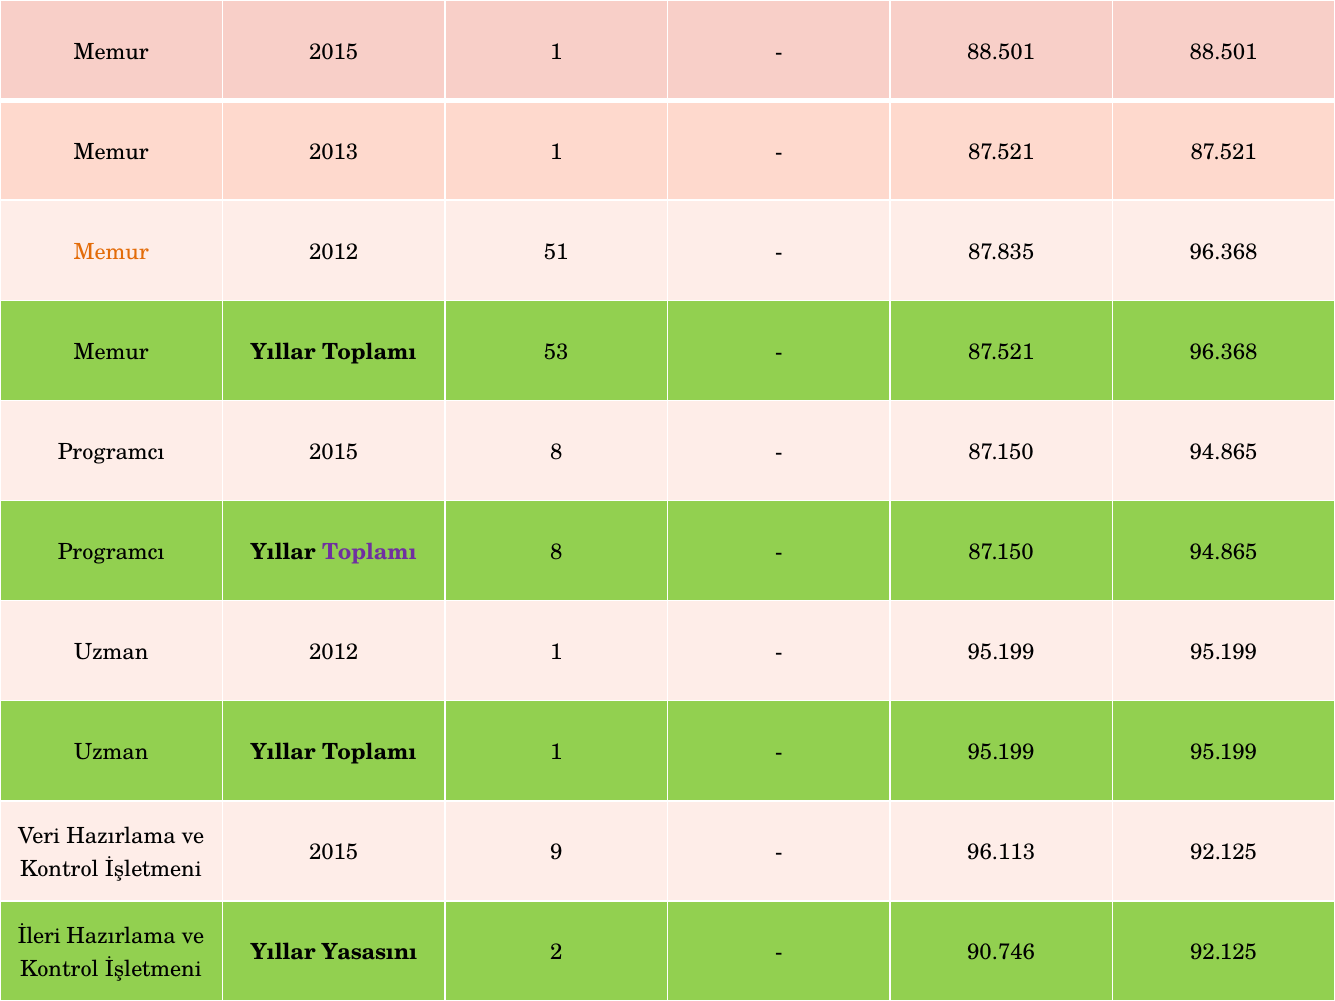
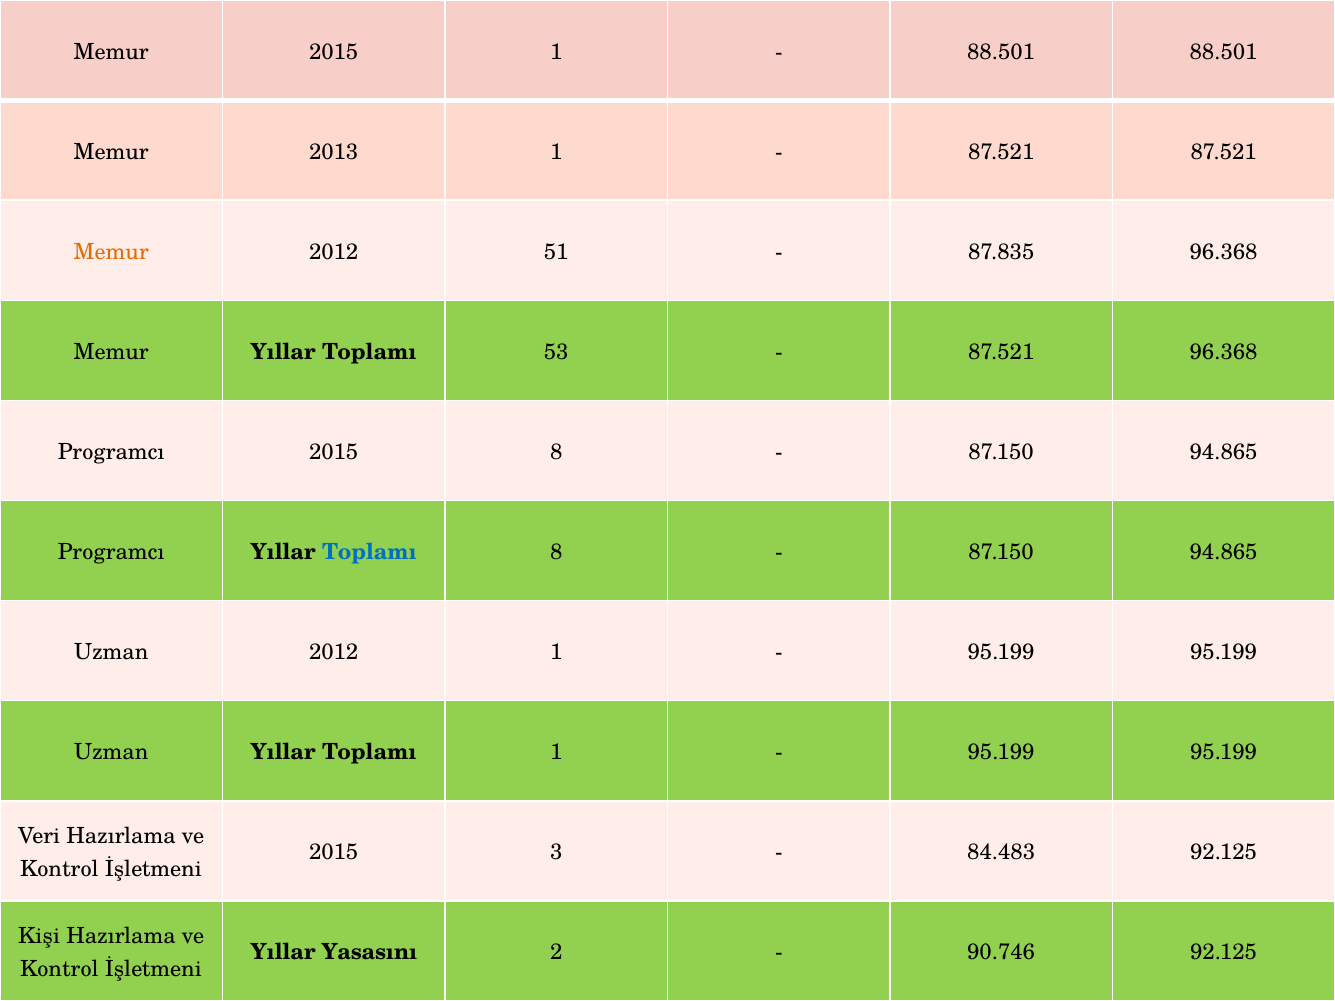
Toplamı colour: purple -> blue (369, 552)
9: 9 -> 3 (556, 853)
96.113: 96.113 -> 84.483 (1001, 853)
İleri: İleri -> Kişi (39, 936)
